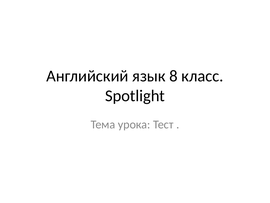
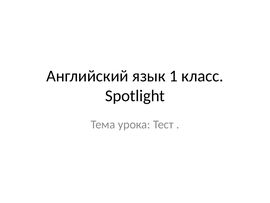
8: 8 -> 1 (173, 76)
